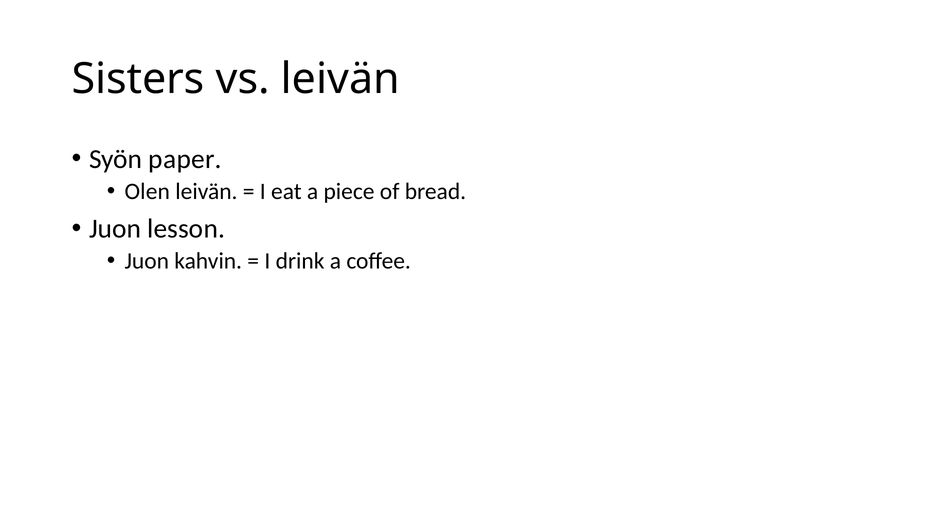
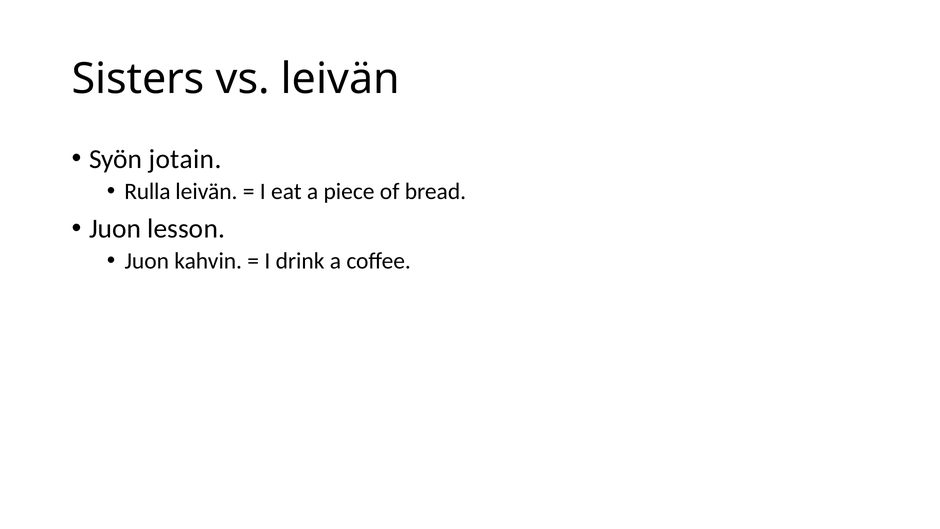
paper: paper -> jotain (185, 159)
Olen: Olen -> Rulla (147, 191)
